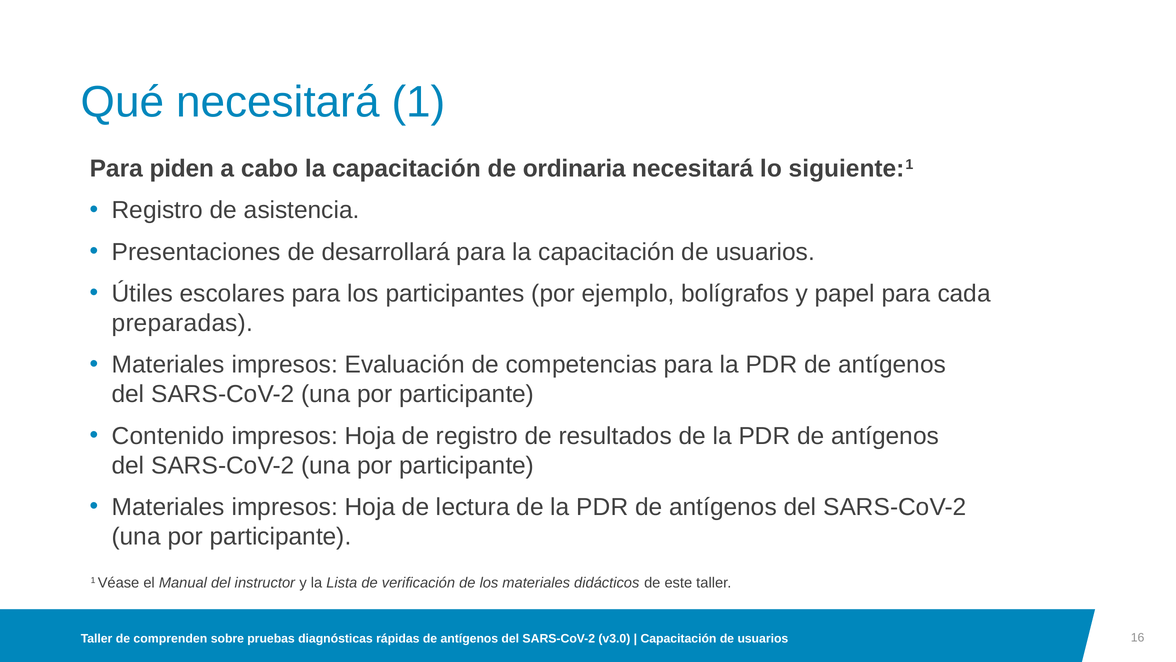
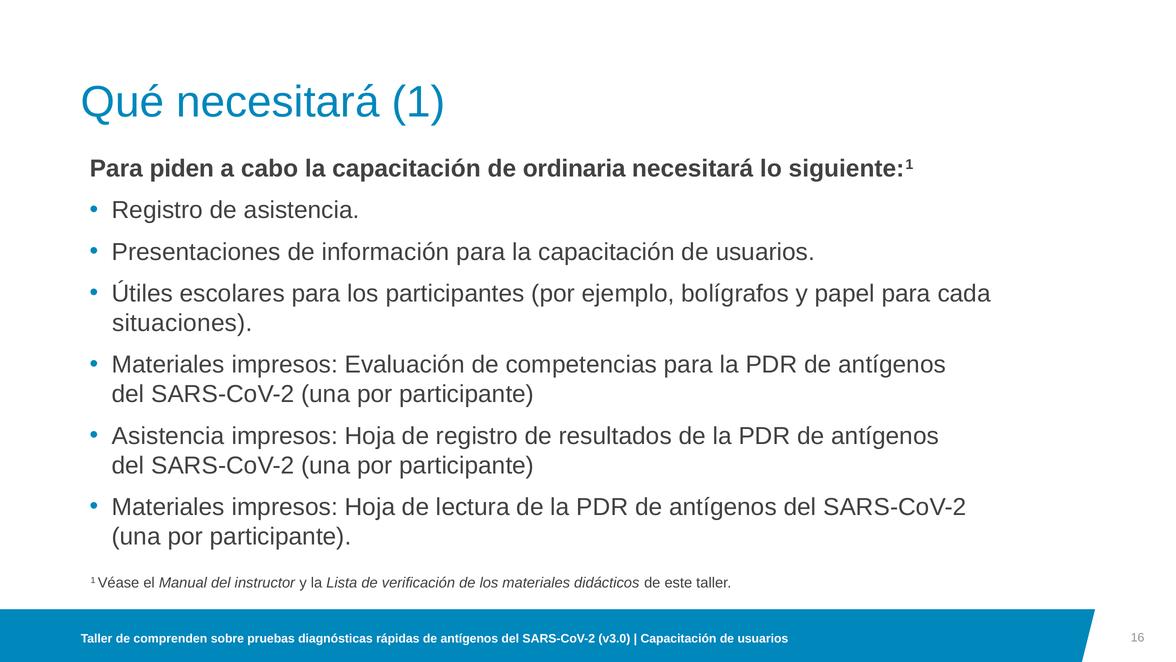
desarrollará: desarrollará -> información (386, 252)
preparadas: preparadas -> situaciones (182, 323)
Contenido: Contenido -> Asistencia (168, 436)
